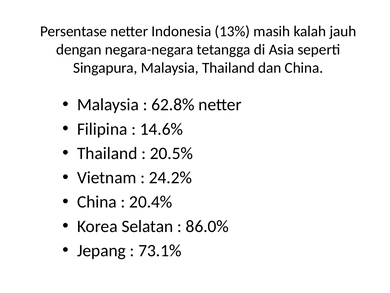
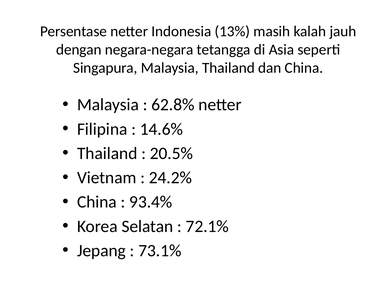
20.4%: 20.4% -> 93.4% (151, 202)
86.0%: 86.0% -> 72.1% (207, 226)
